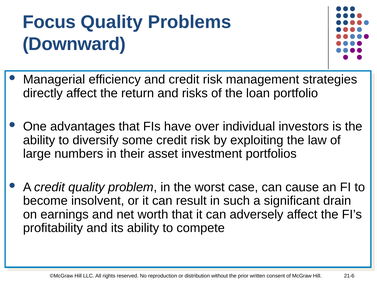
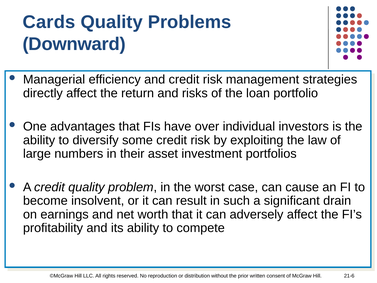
Focus: Focus -> Cards (49, 22)
